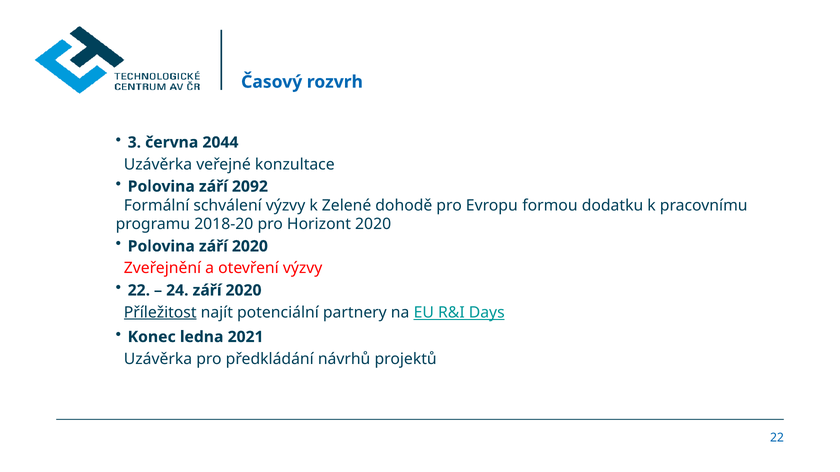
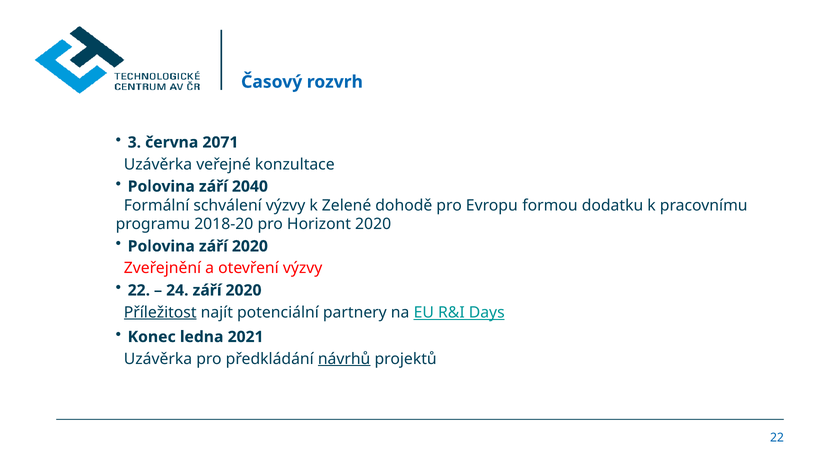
2044: 2044 -> 2071 (220, 143)
2092: 2092 -> 2040 (250, 187)
návrhů underline: none -> present (344, 359)
